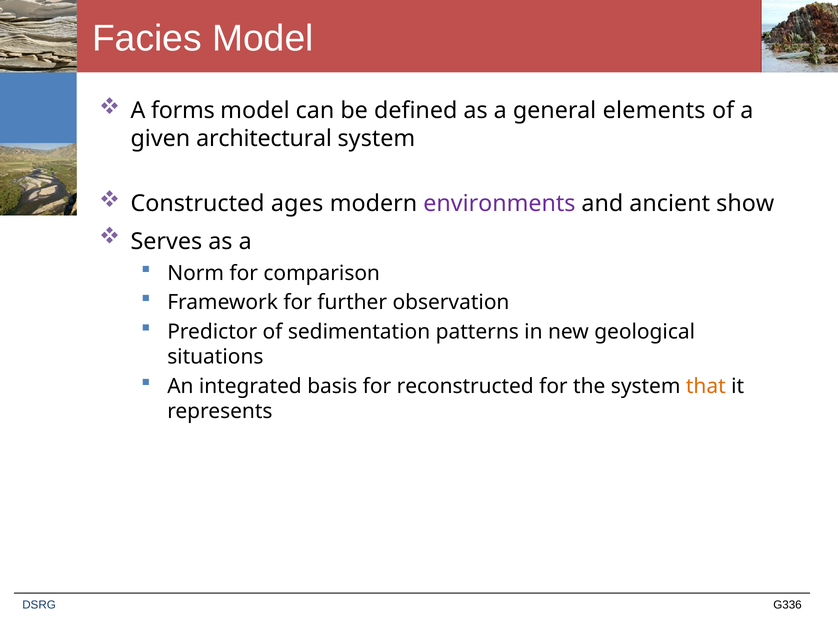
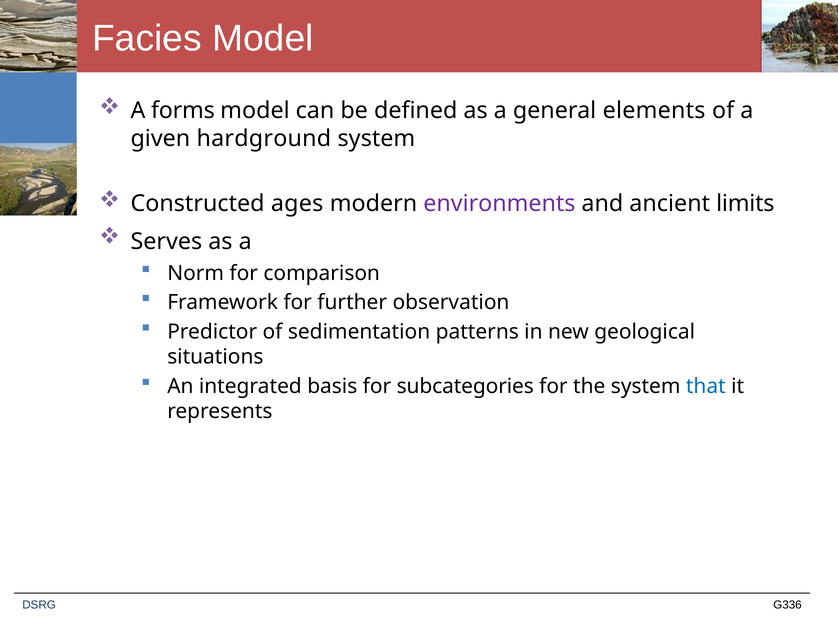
architectural: architectural -> hardground (264, 139)
show: show -> limits (745, 204)
reconstructed: reconstructed -> subcategories (465, 387)
that colour: orange -> blue (706, 387)
